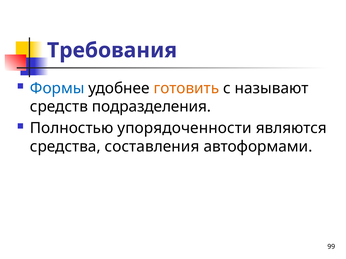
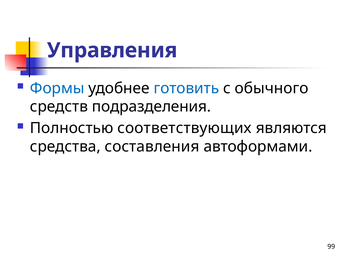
Требования: Требования -> Управления (112, 50)
готовить colour: orange -> blue (186, 88)
называют: называют -> обычного (272, 88)
упорядоченности: упорядоченности -> соответствующих (184, 128)
